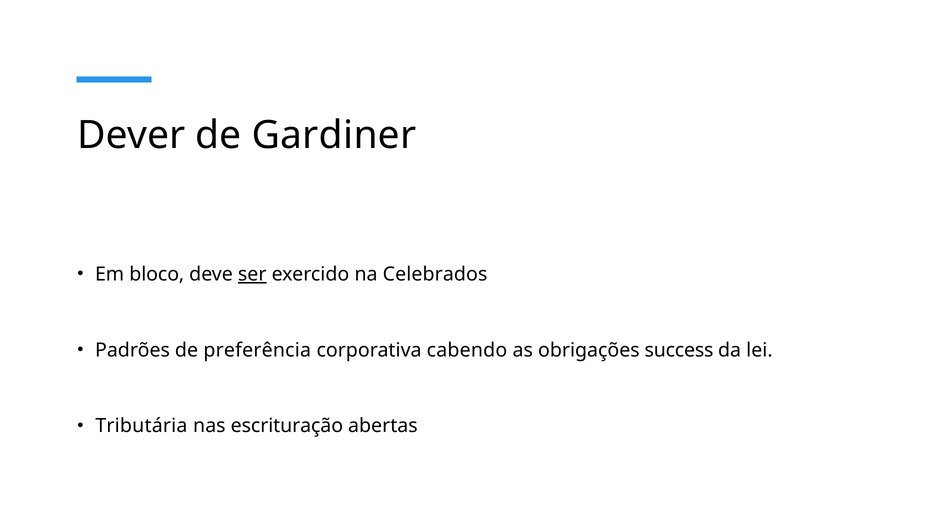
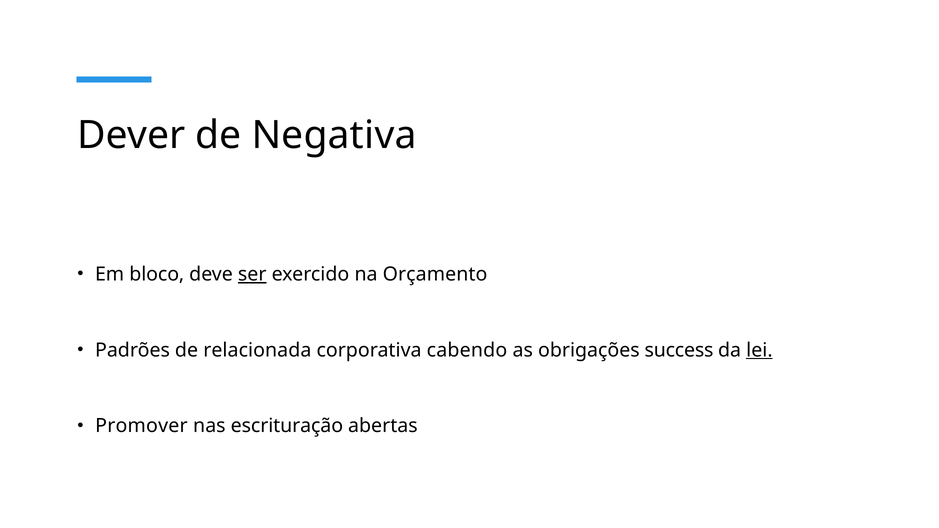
Gardiner: Gardiner -> Negativa (334, 135)
Celebrados: Celebrados -> Orçamento (435, 274)
preferência: preferência -> relacionada (257, 350)
lei underline: none -> present (759, 350)
Tributária: Tributária -> Promover (141, 426)
